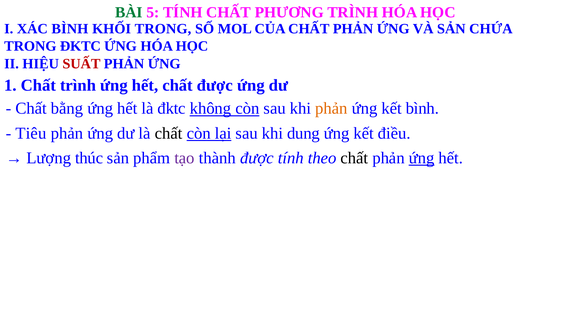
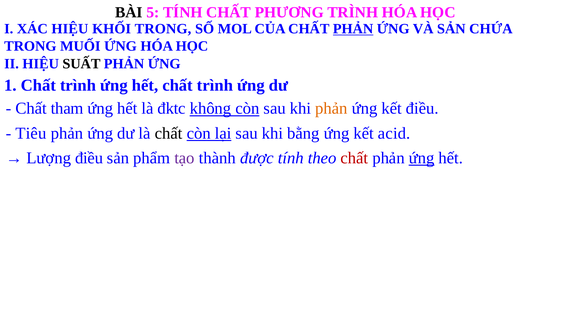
BÀI colour: green -> black (129, 12)
XÁC BÌNH: BÌNH -> HIỆU (70, 29)
PHẢN underline: none -> present (353, 29)
TRONG ĐKTC: ĐKTC -> MUỐI (80, 46)
SUẤT colour: red -> black (81, 64)
hết chất được: được -> trình (215, 85)
bằng: bằng -> tham (67, 109)
kết bình: bình -> điều (422, 109)
dung: dung -> bằng (303, 133)
điều: điều -> acid (394, 133)
Lượng thúc: thúc -> điều (89, 158)
chất colour: black -> red (354, 158)
